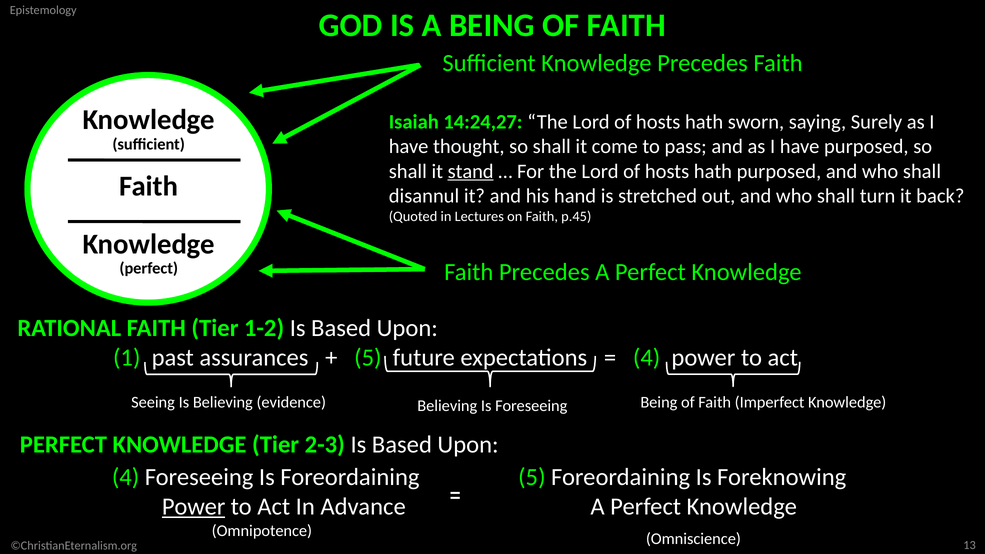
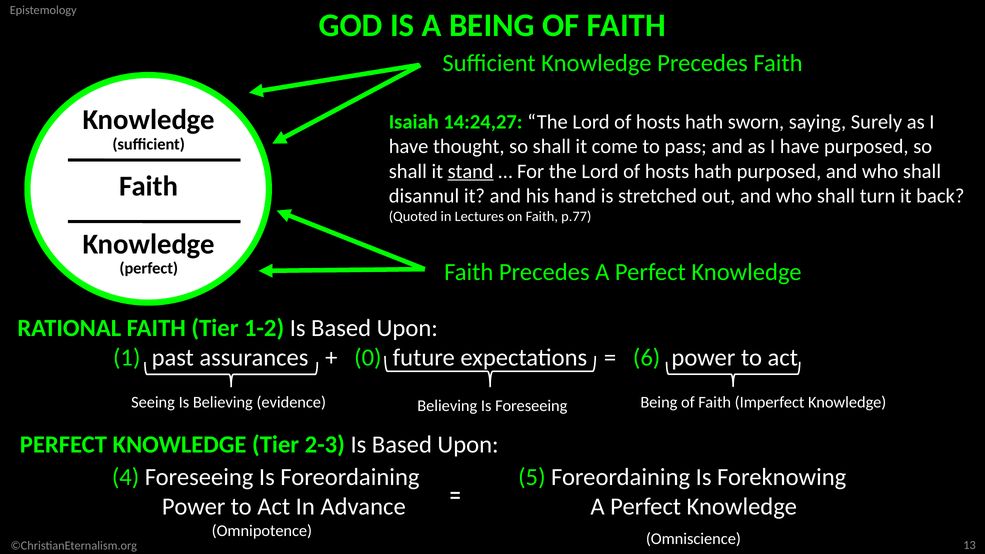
p.45: p.45 -> p.77 (576, 216)
5: 5 -> 0 (368, 358)
4: 4 -> 6 (647, 358)
Power underline: present -> none (194, 507)
